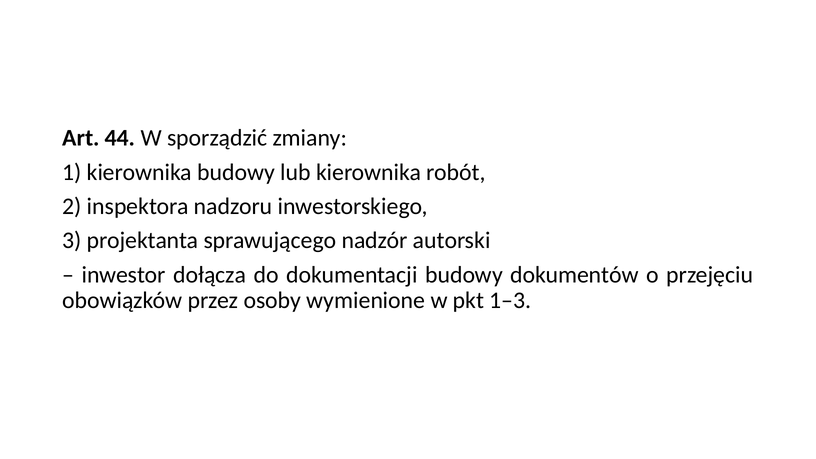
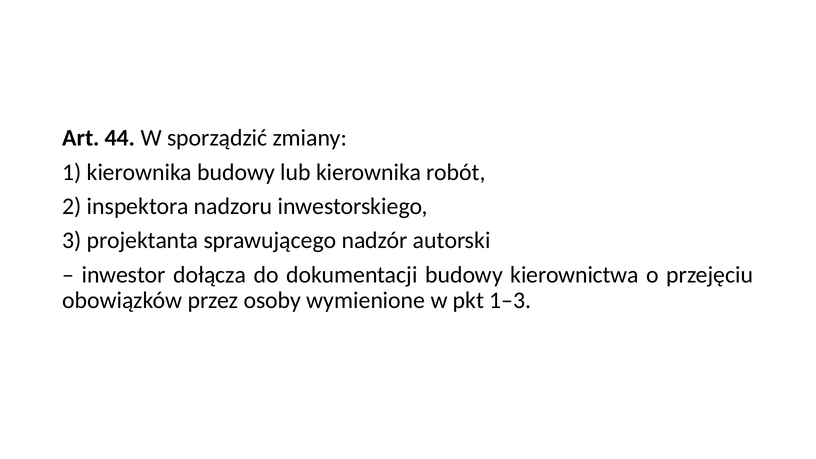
dokumentów: dokumentów -> kierownictwa (575, 275)
